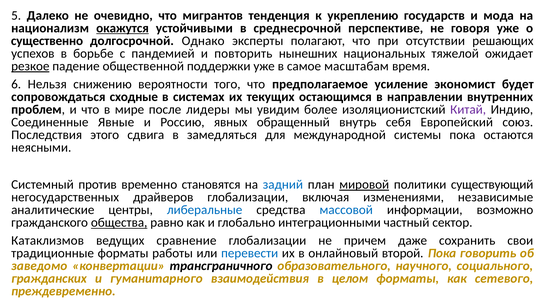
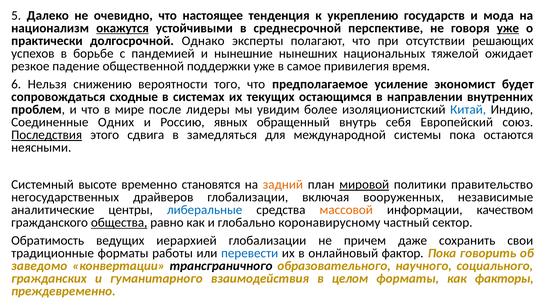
мигрантов: мигрантов -> настоящее (213, 15)
уже underline: none -> present (508, 28)
существенно: существенно -> практически (47, 41)
повторить: повторить -> нынешние (243, 54)
резкое underline: present -> none (30, 66)
масштабам: масштабам -> привилегия (357, 66)
Китай colour: purple -> blue (468, 109)
Явные: Явные -> Одних (116, 122)
Последствия underline: none -> present (47, 135)
против: против -> высоте (98, 185)
задний colour: blue -> orange (283, 185)
существующий: существующий -> правительство (492, 185)
изменениями: изменениями -> вооруженных (404, 197)
массовой colour: blue -> orange (346, 210)
возможно: возможно -> качеством (505, 210)
интеграционными: интеграционными -> коронавирусному (329, 223)
Катаклизмов: Катаклизмов -> Обратимость (48, 241)
сравнение: сравнение -> иерархией (187, 241)
второй: второй -> фактор (403, 253)
сетевого: сетевого -> факторы (504, 279)
